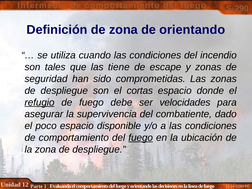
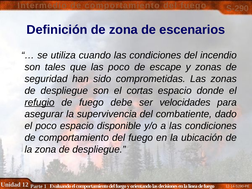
de orientando: orientando -> escenarios (192, 30)
las tiene: tiene -> poco (119, 67)
fuego underline: present -> none (141, 138)
